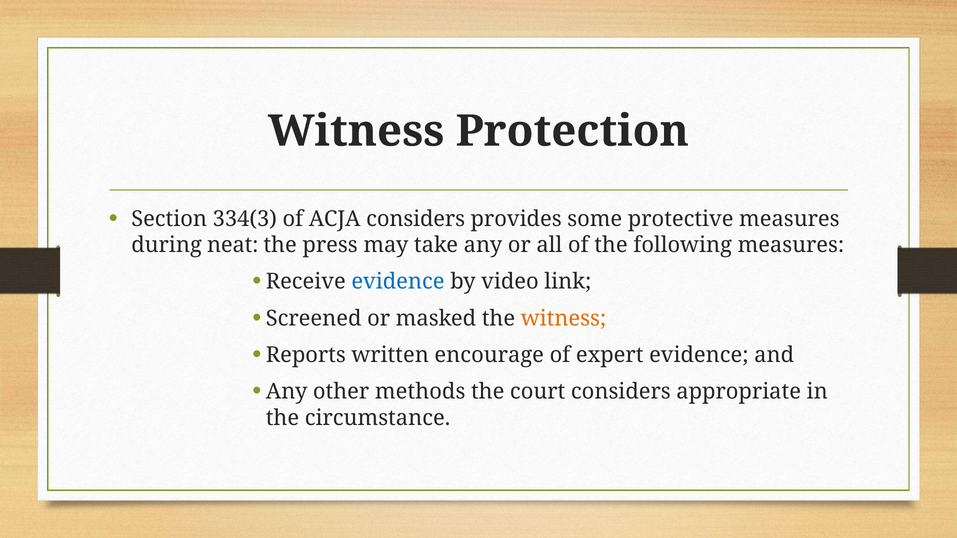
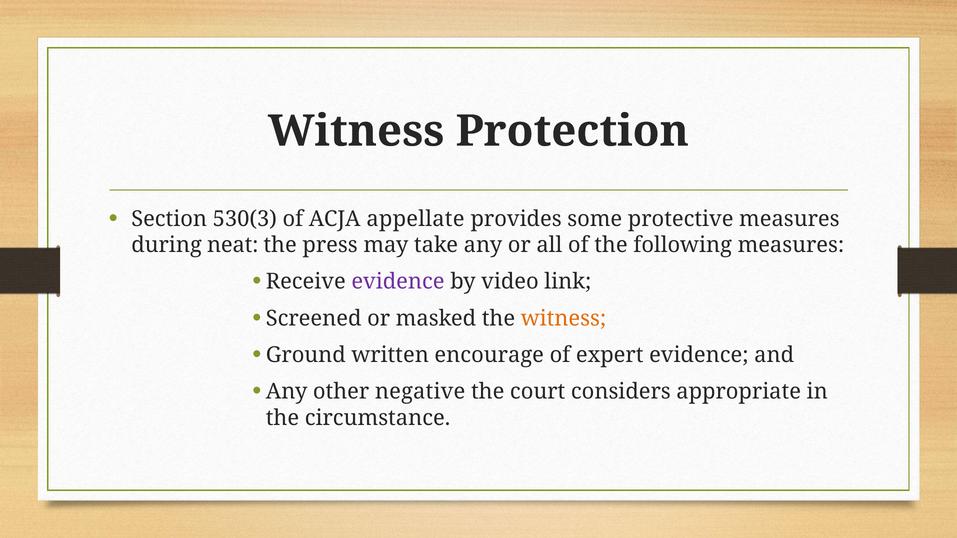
334(3: 334(3 -> 530(3 (245, 219)
ACJA considers: considers -> appellate (415, 219)
evidence colour: blue -> purple (398, 282)
Reports: Reports -> Ground (306, 355)
methods: methods -> negative (420, 392)
